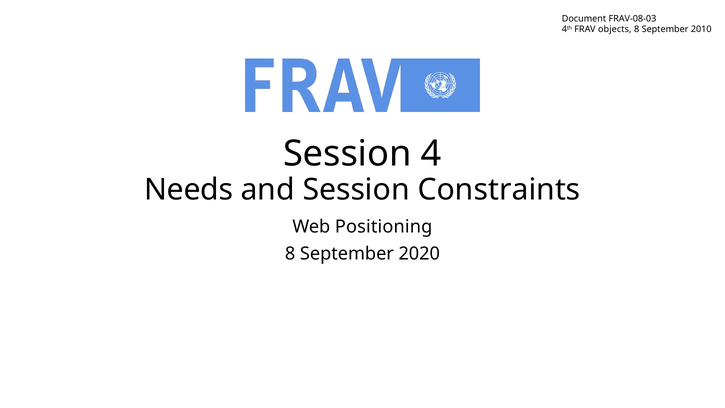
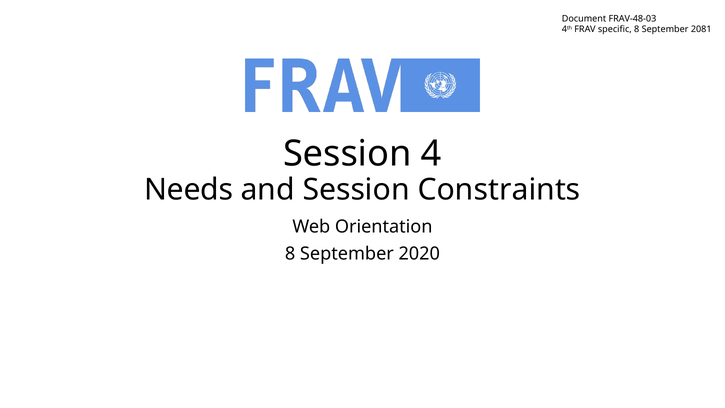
FRAV-08-03: FRAV-08-03 -> FRAV-48-03 (632, 19)
objects: objects -> specific (615, 29)
2010: 2010 -> 2081 (701, 29)
Positioning: Positioning -> Orientation (384, 227)
